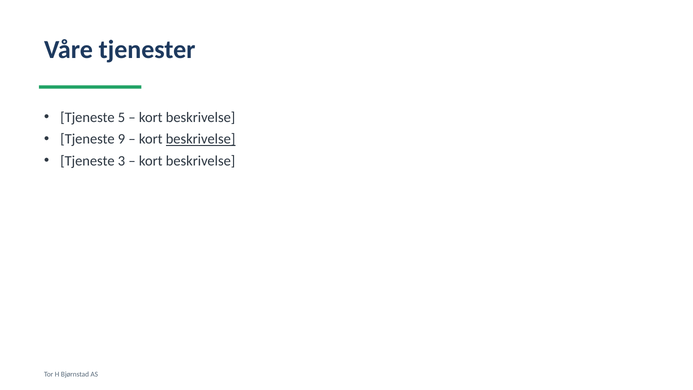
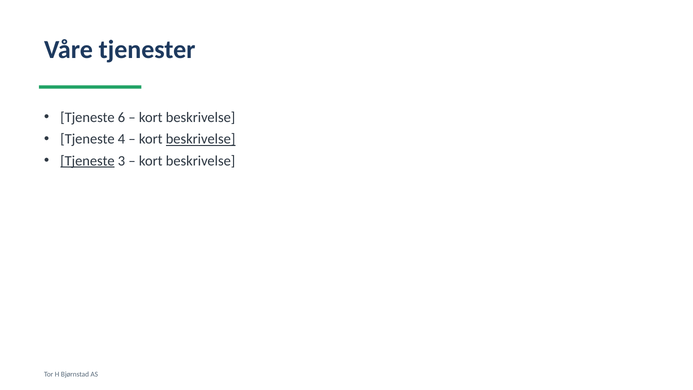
5: 5 -> 6 (121, 117)
9: 9 -> 4 (121, 139)
Tjeneste underline: none -> present (87, 161)
